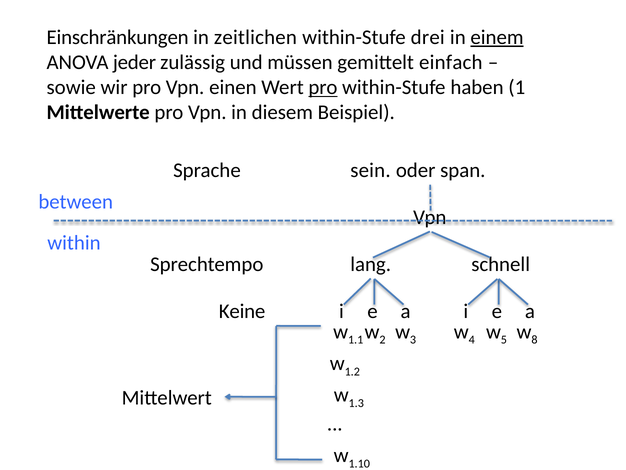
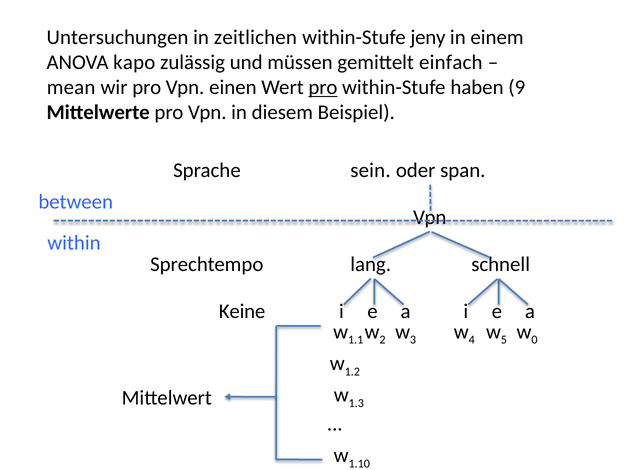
Einschränkungen: Einschränkungen -> Untersuchungen (117, 37)
drei: drei -> jeny (428, 37)
einem underline: present -> none (497, 37)
jeder: jeder -> kapo (134, 62)
sowie: sowie -> mean (71, 87)
1: 1 -> 9 (517, 87)
8: 8 -> 0 (534, 340)
